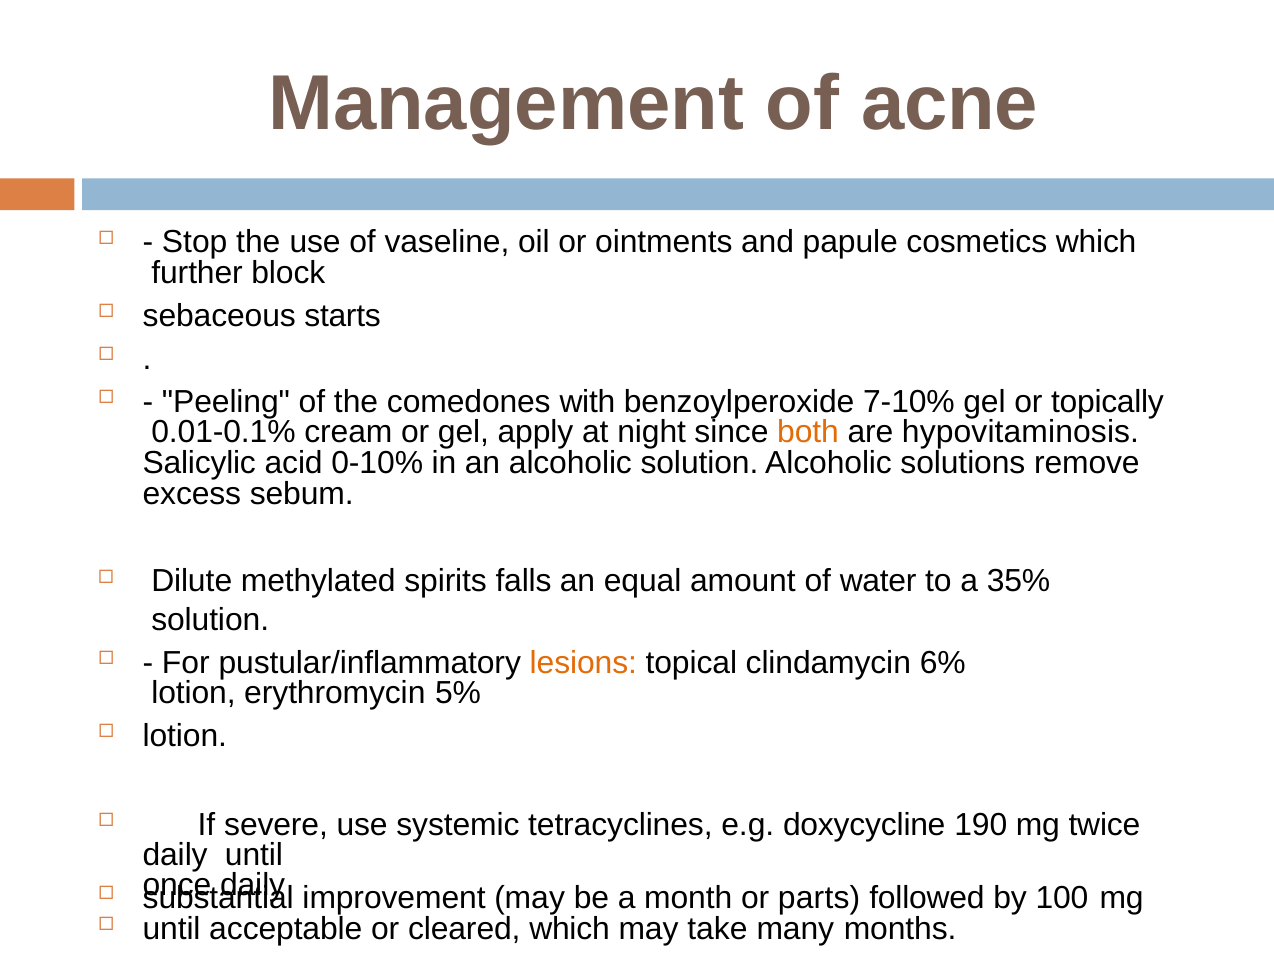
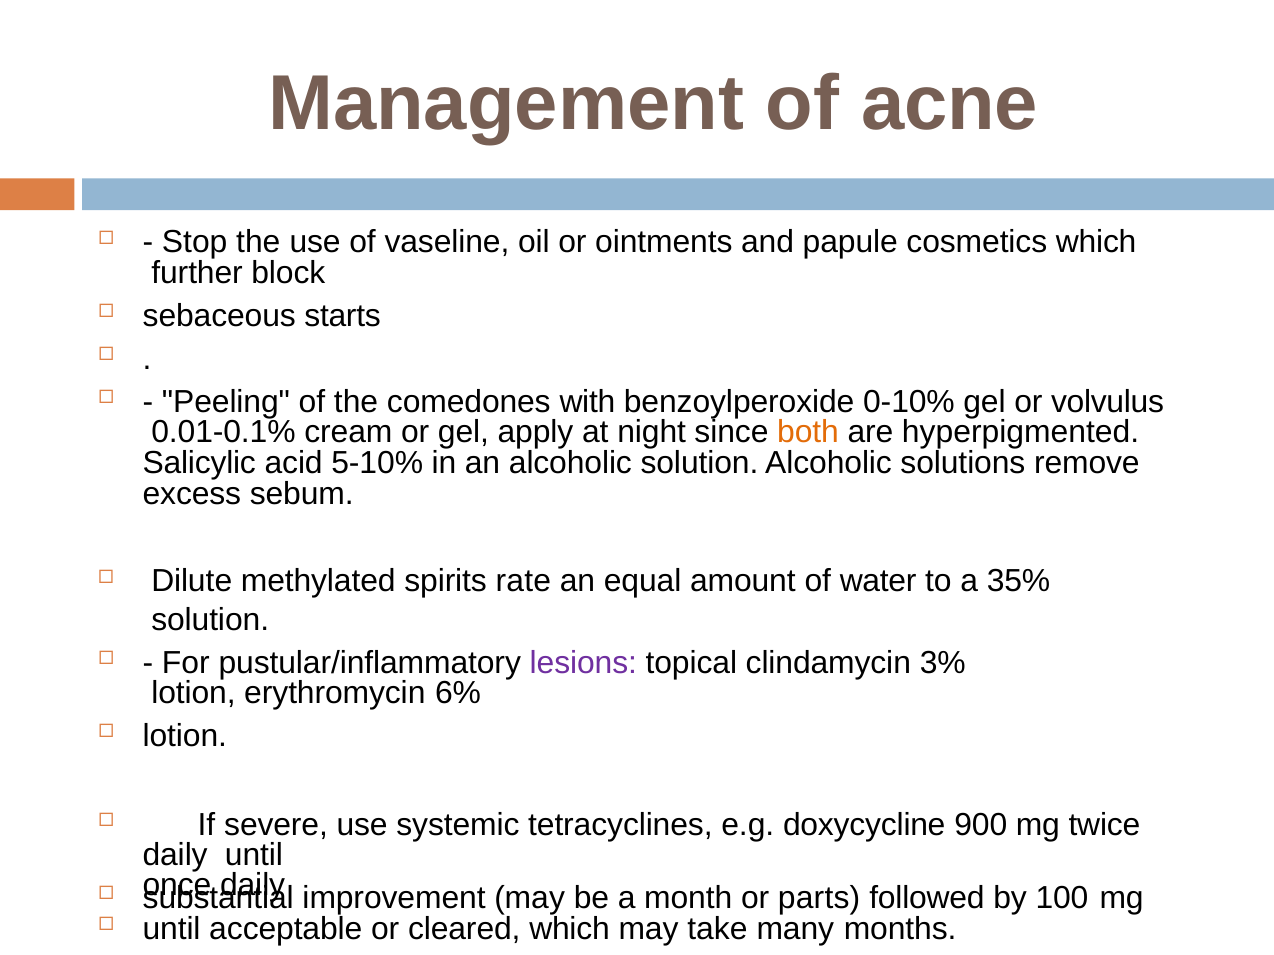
7-10%: 7-10% -> 0-10% (909, 402)
topically: topically -> volvulus (1108, 402)
hypovitaminosis: hypovitaminosis -> hyperpigmented (1021, 433)
0-10%: 0-10% -> 5-10% (377, 463)
falls: falls -> rate (523, 582)
lesions colour: orange -> purple (583, 663)
6%: 6% -> 3% (943, 663)
5%: 5% -> 6% (458, 694)
190: 190 -> 900 (981, 825)
